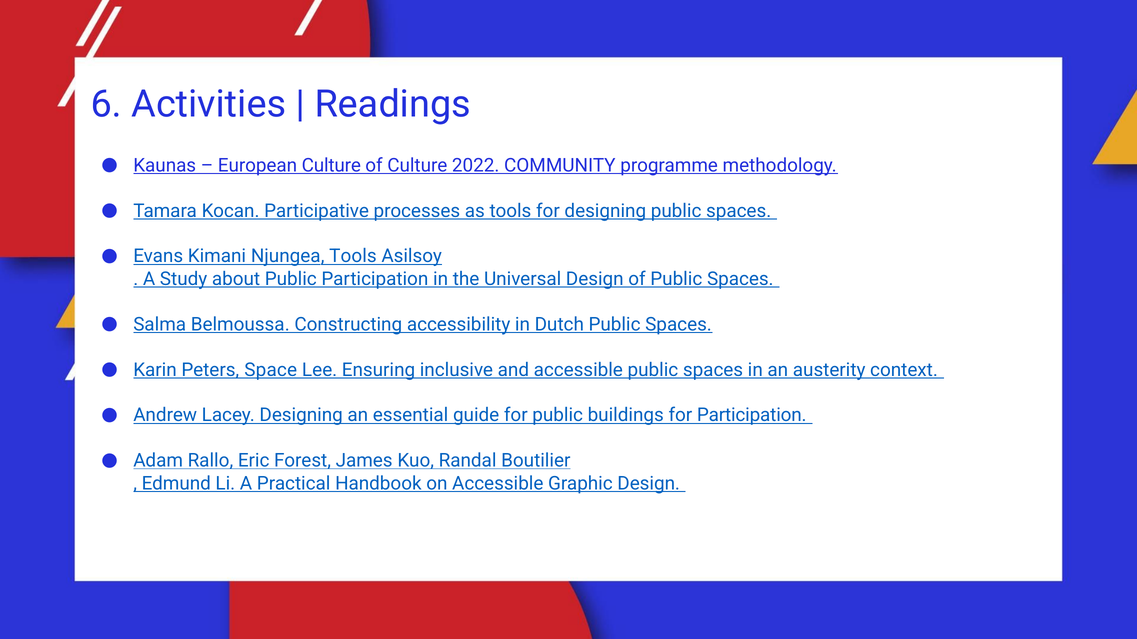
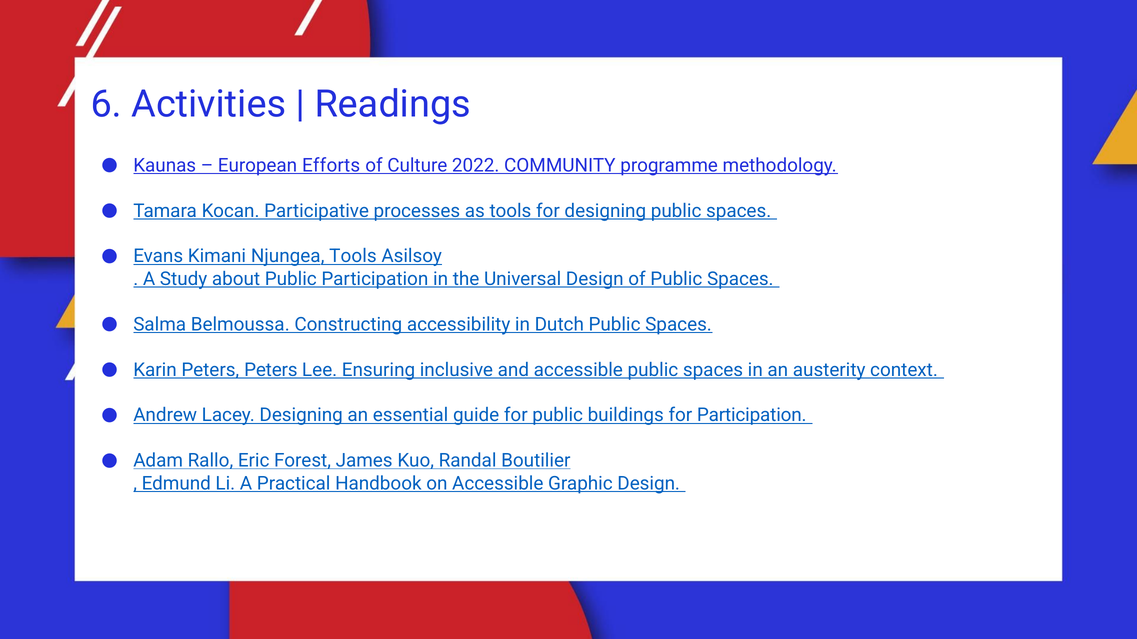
European Culture: Culture -> Efforts (331, 166)
Peters Space: Space -> Peters (271, 370)
